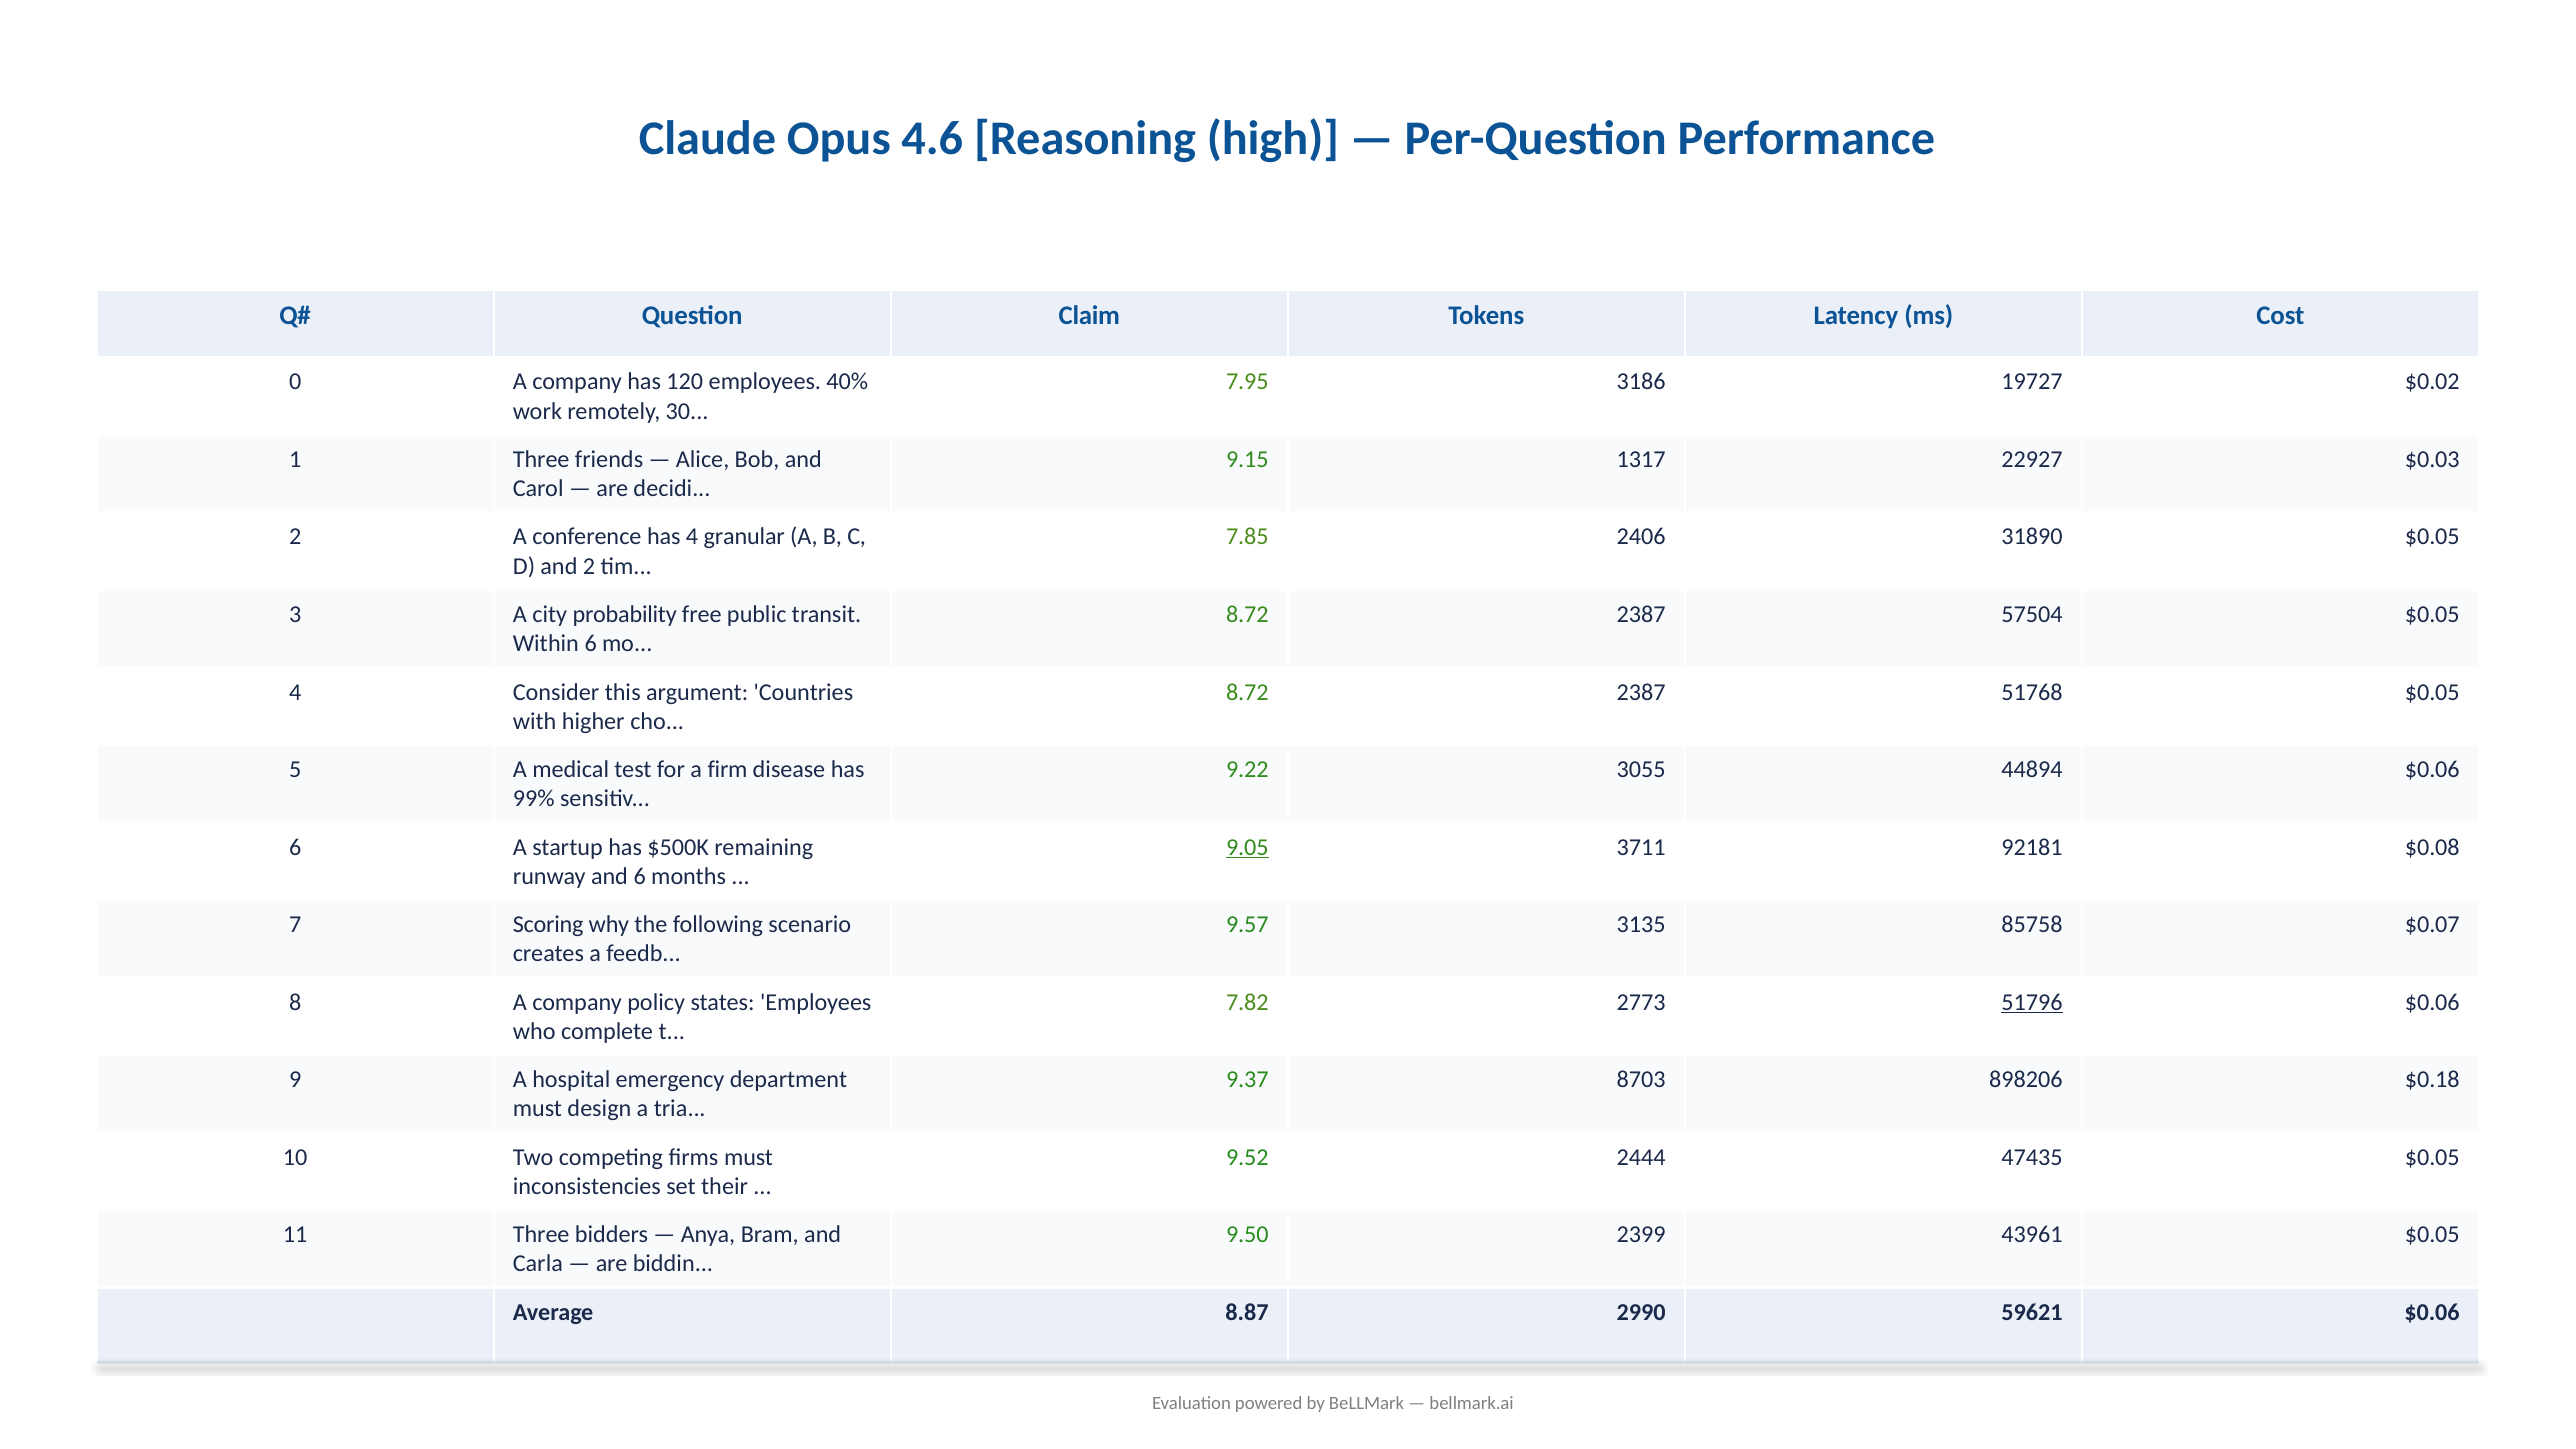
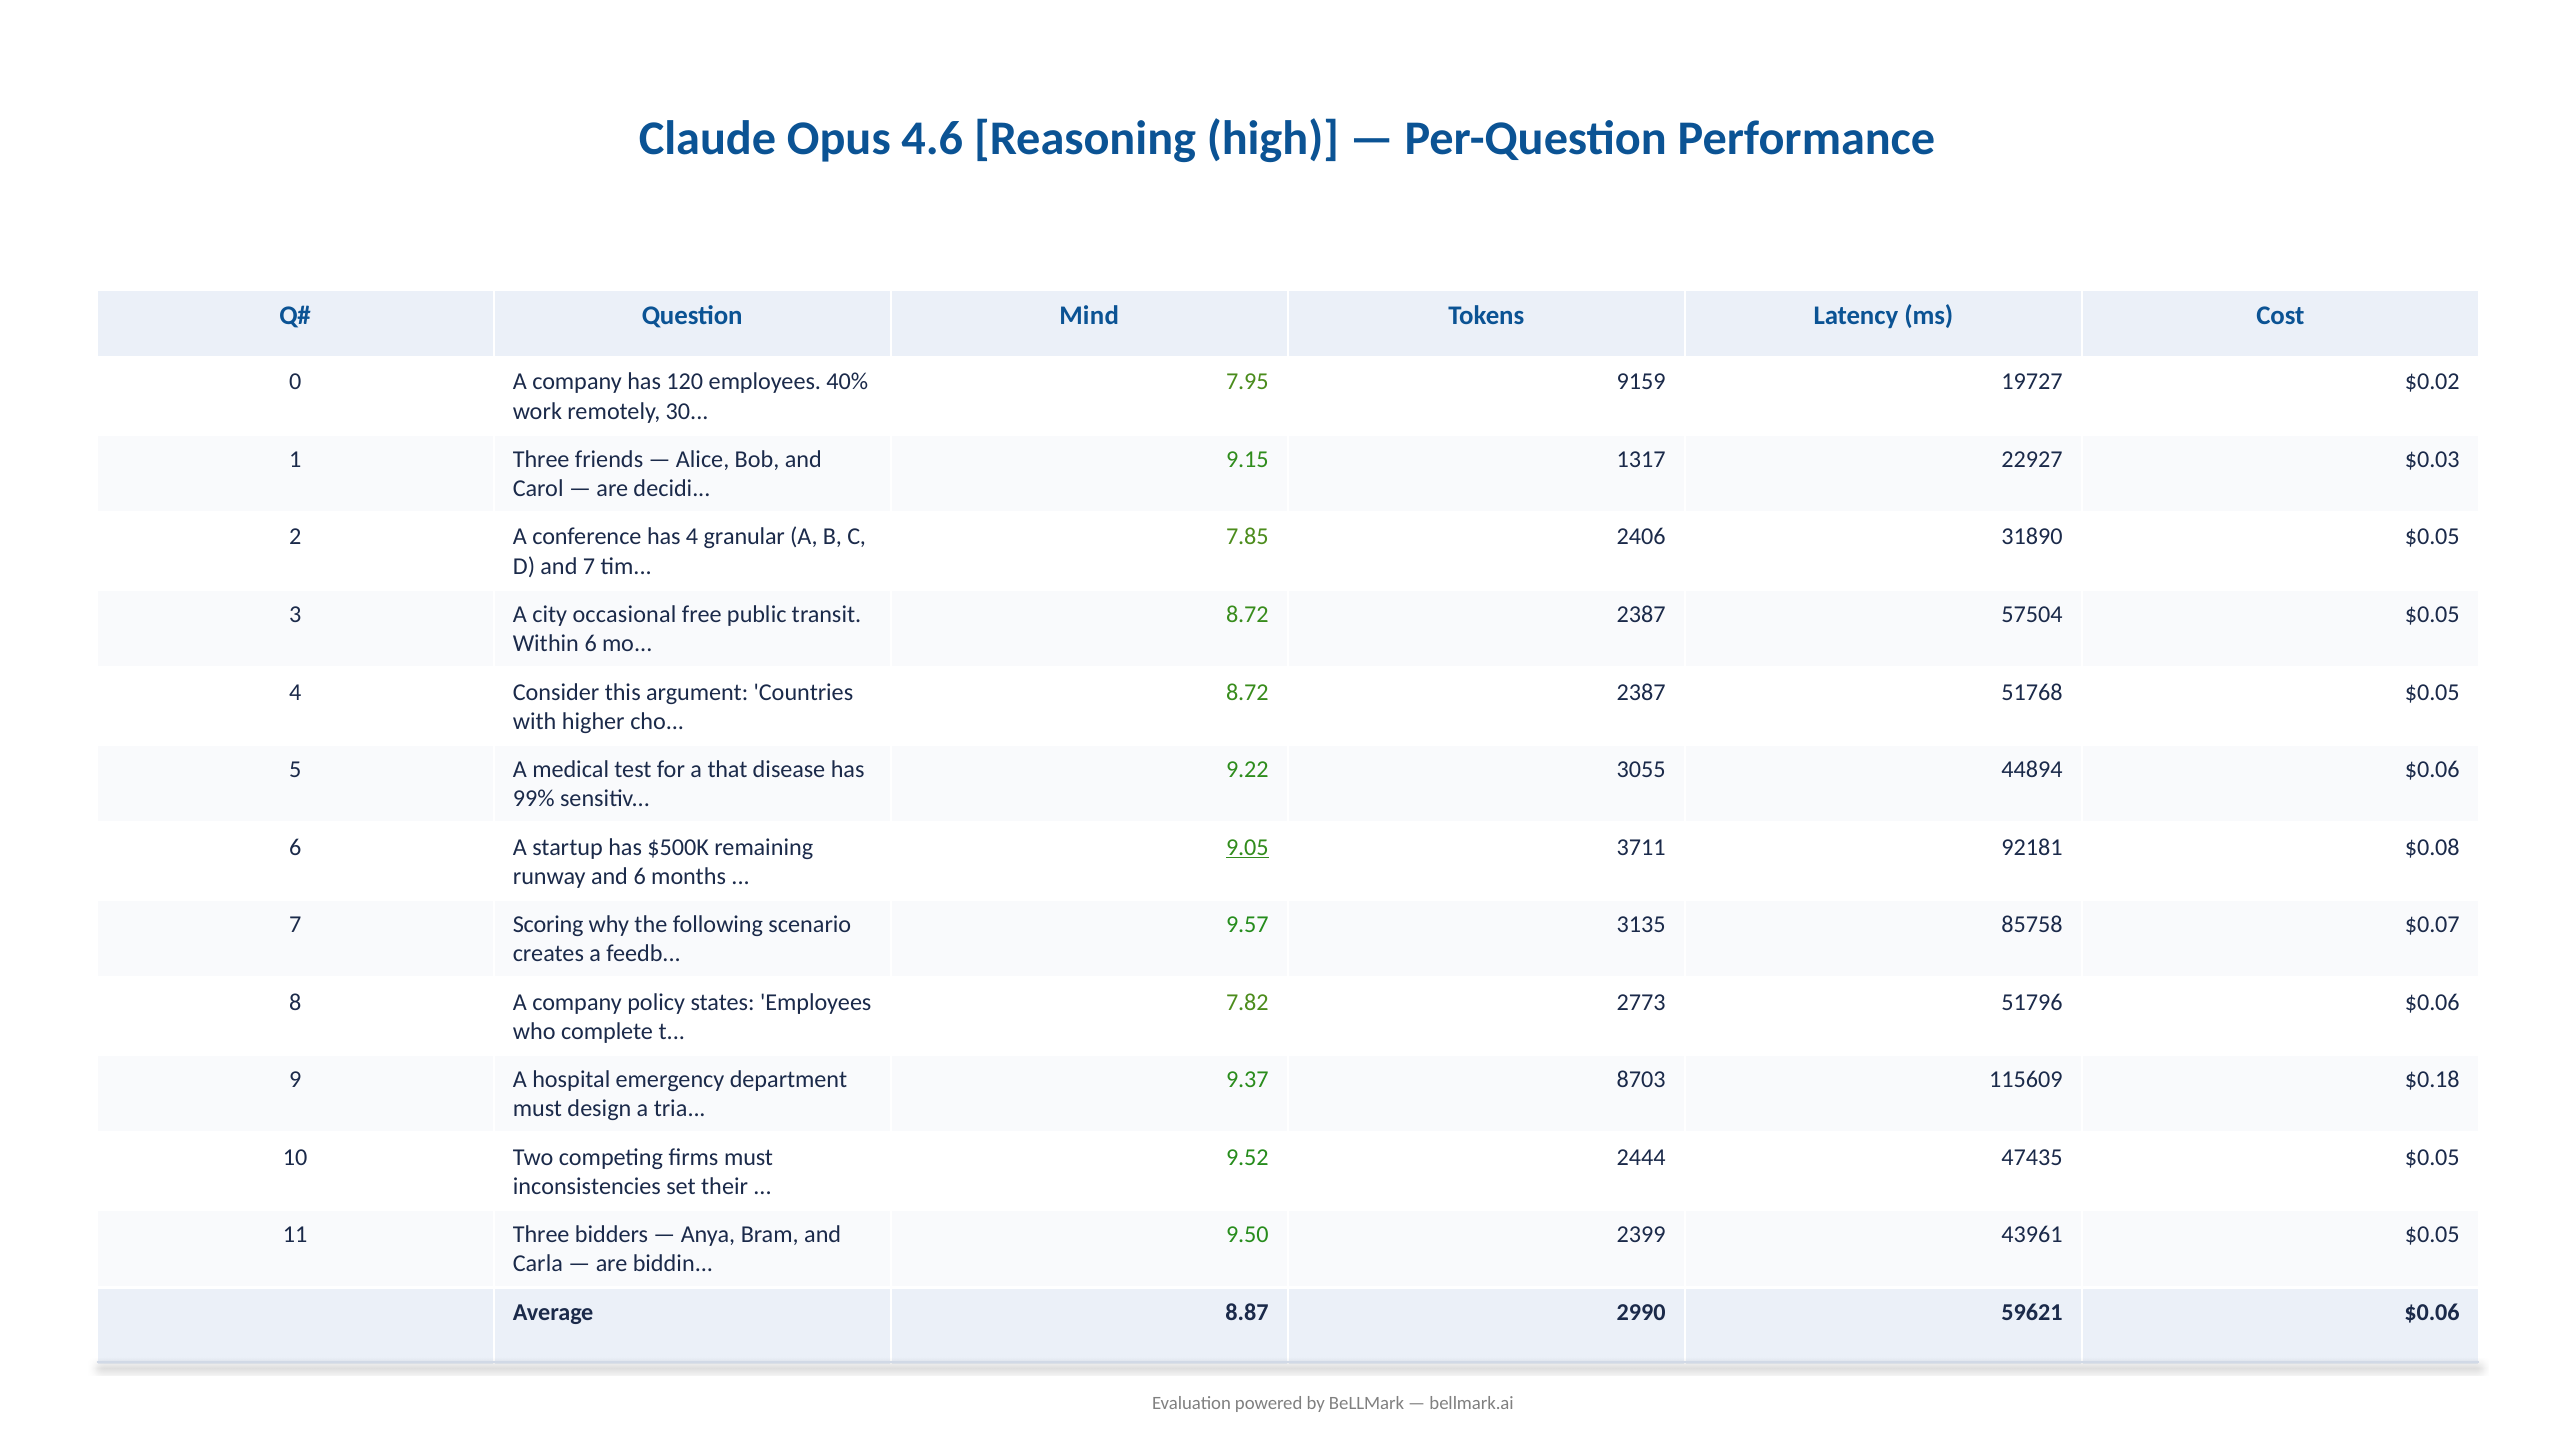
Claim: Claim -> Mind (1089, 316)
3186: 3186 -> 9159 (1641, 382)
and 2: 2 -> 7 (589, 566)
probability: probability -> occasional (624, 615)
firm: firm -> that (728, 770)
51796 underline: present -> none (2032, 1002)
898206: 898206 -> 115609 (2026, 1080)
